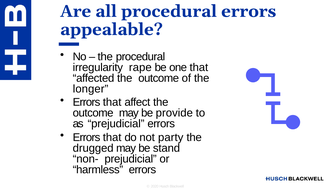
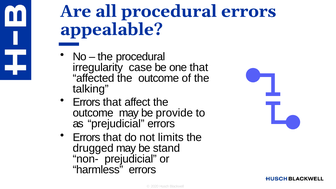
rape: rape -> case (140, 68)
longer: longer -> talking (91, 89)
party: party -> limits (171, 137)
